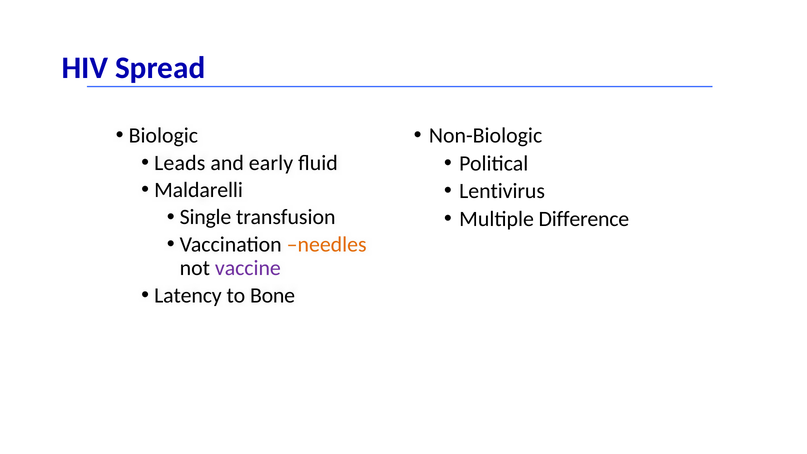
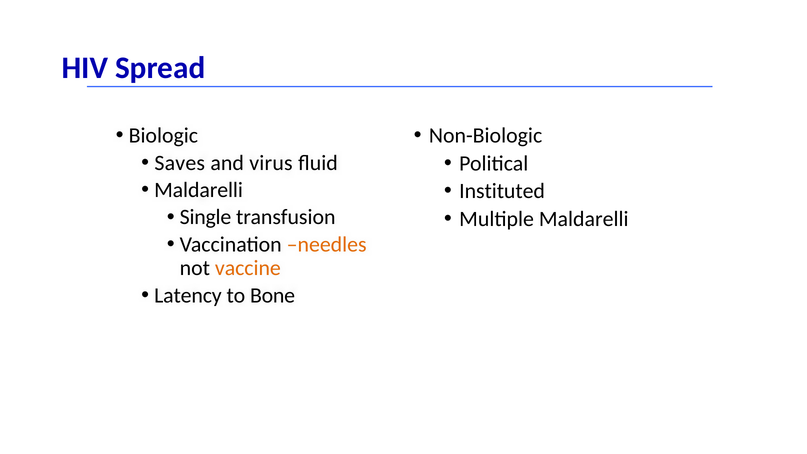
Leads: Leads -> Saves (180, 163)
early: early -> virus (271, 163)
Lentivirus: Lentivirus -> Instituted (502, 191)
Multiple Difference: Difference -> Maldarelli (584, 219)
vaccine colour: purple -> orange (248, 268)
